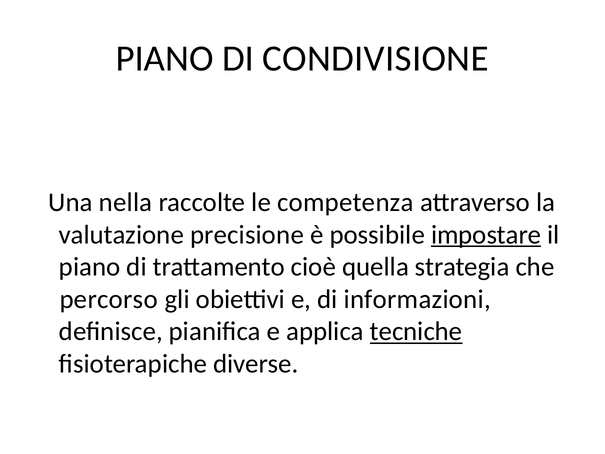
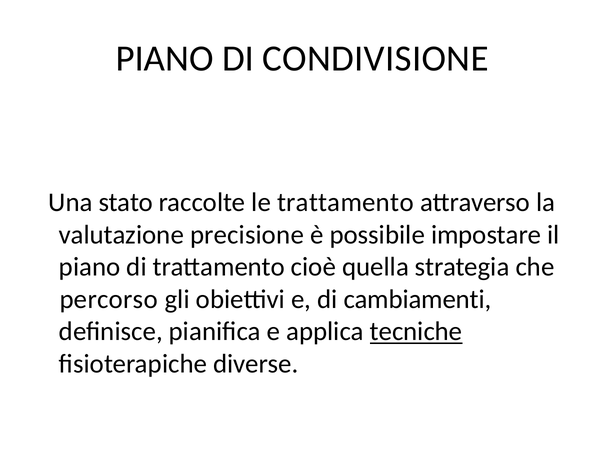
nella: nella -> stato (126, 202)
le competenza: competenza -> trattamento (345, 202)
impostare underline: present -> none (486, 235)
informazioni: informazioni -> cambiamenti (417, 299)
